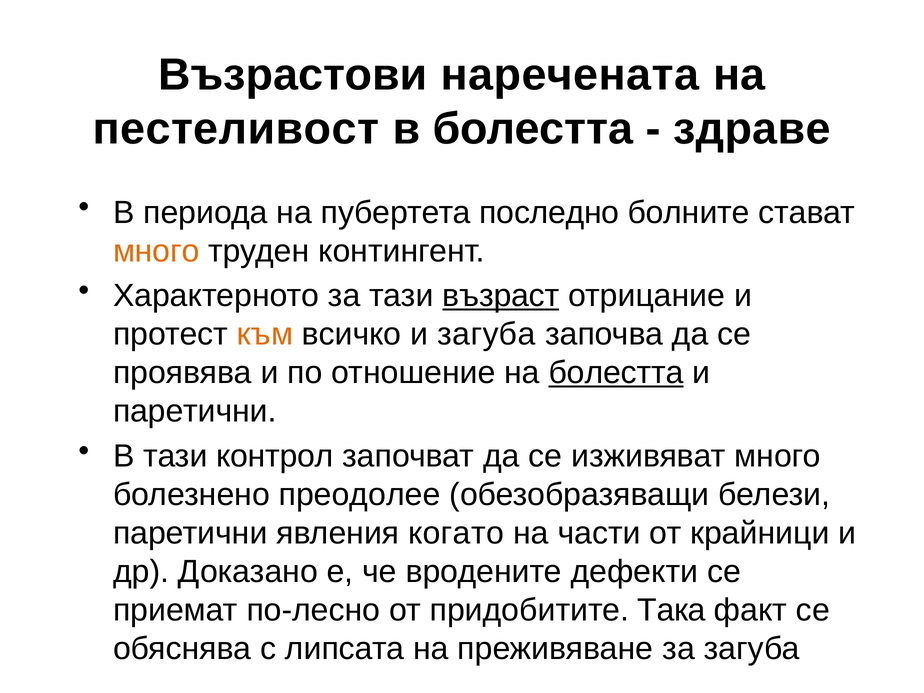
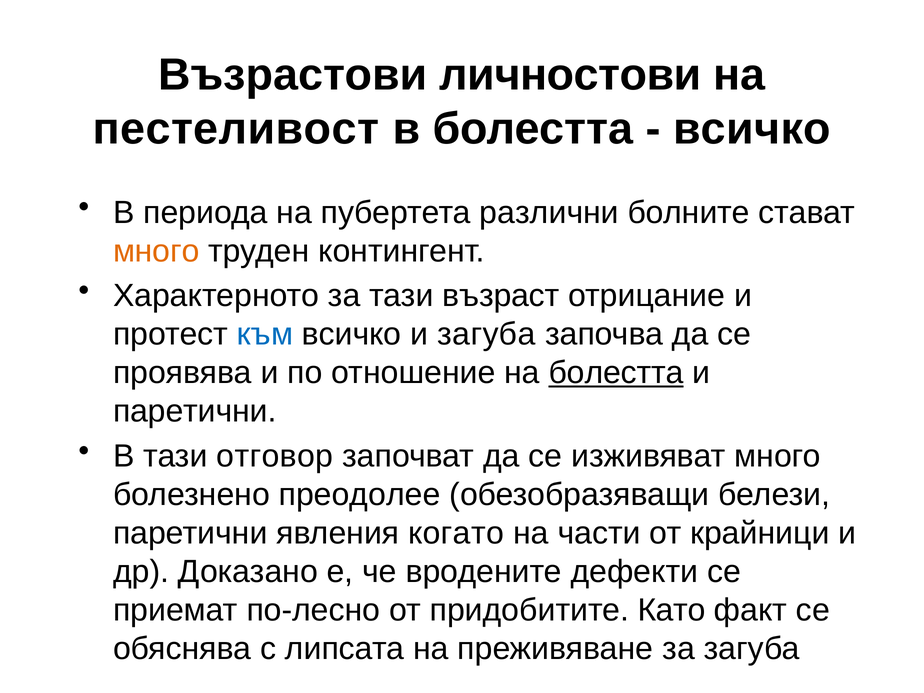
наречената: наречената -> личностови (570, 75)
здраве: здраве -> всичко (752, 129)
последно: последно -> различни (549, 213)
възраст underline: present -> none (501, 296)
към colour: orange -> blue (265, 334)
контрол: контрол -> отговор (275, 456)
Така: Така -> Като (672, 610)
